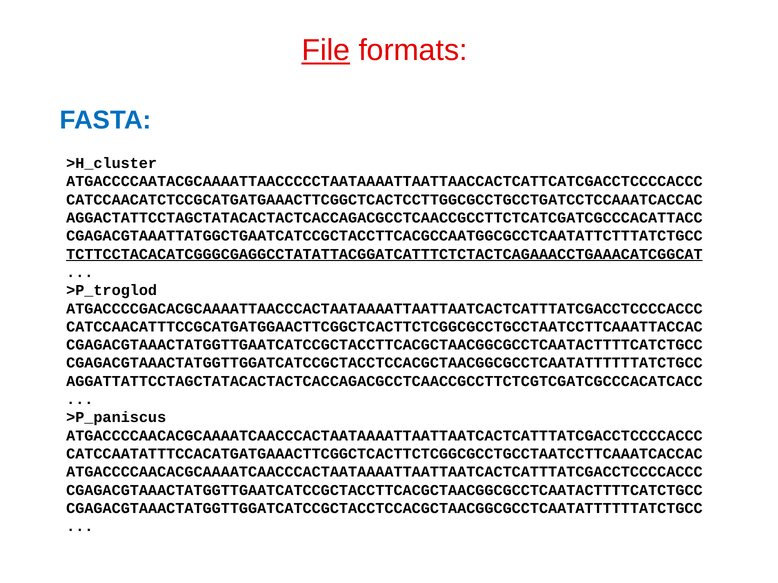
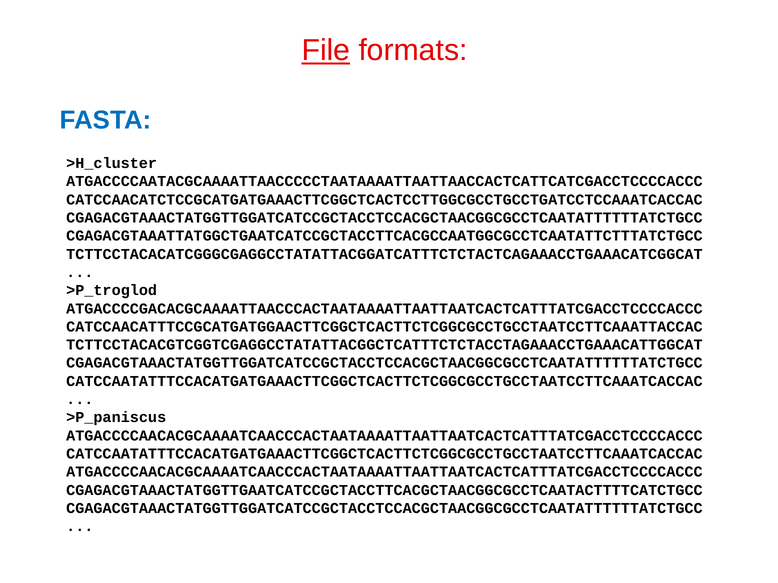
AGGACTATTCCTAGCTATACACTACTCACCAGACGCCTCAACCGCCTTCTCATCGATCGCCCACATTACC: AGGACTATTCCTAGCTATACACTACTCACCAGACGCCTCAACCGCCTTCTCATCGATCGCCCACATTACC -> CGAGACGTAAACTATGGTTGGATCATCCGCTACCTCCACGCTAACGGCGCCTCAATATTTTTTATCTGCC (384, 218)
TCTTCCTACACATCGGGCGAGGCCTATATTACGGATCATTTCTCTACTCAGAAACCTGAAACATCGGCAT underline: present -> none (384, 254)
CGAGACGTAAACTATGGTTGAATCATCCGCTACCTTCACGCTAACGGCGCCTCAATACTTTTCATCTGCC: CGAGACGTAAACTATGGTTGAATCATCCGCTACCTTCACGCTAACGGCGCCTCAATACTTTTCATCTGCC -> TCTTCCTACACGTCGGTCGAGGCCTATATTACGGCTCATTTCTCTACCTAGAAACCTGAAACATTGGCAT (384, 345)
AGGATTATTCCTAGCTATACACTACTCACCAGACGCCTCAACCGCCTTCTCGTCGATCGCCCACATCACC: AGGATTATTCCTAGCTATACACTACTCACCAGACGCCTCAACCGCCTTCTCGTCGATCGCCCACATCACC -> CATCCAATATTTCCACATGATGAAACTTCGGCTCACTTCTCGGCGCCTGCCTAATCCTTCAAATCACCAC (384, 381)
